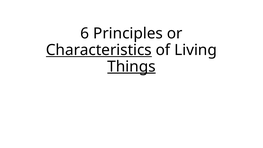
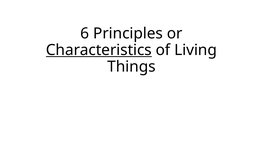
Things underline: present -> none (131, 67)
